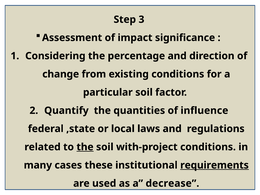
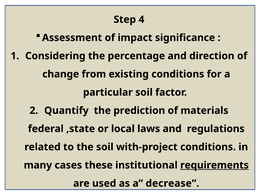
3: 3 -> 4 (141, 19)
quantities: quantities -> prediction (139, 111)
influence: influence -> materials (204, 111)
the underline: present -> none (85, 147)
